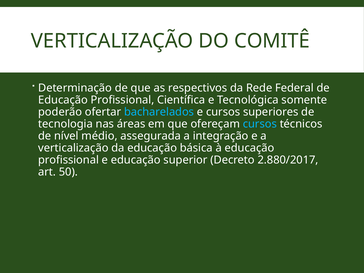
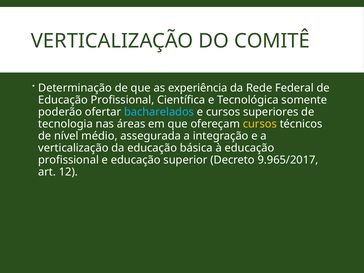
respectivos: respectivos -> experiência (198, 88)
cursos colour: light blue -> yellow (260, 124)
2.880/2017: 2.880/2017 -> 9.965/2017 (288, 160)
50: 50 -> 12 (68, 172)
